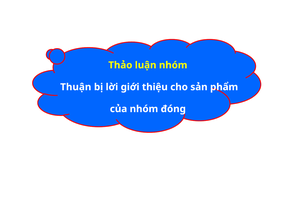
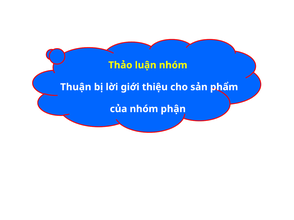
đóng: đóng -> phận (173, 109)
